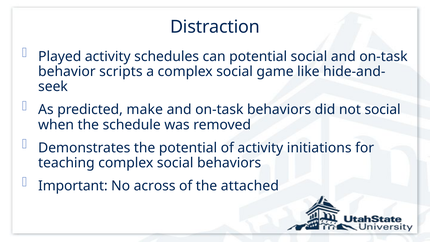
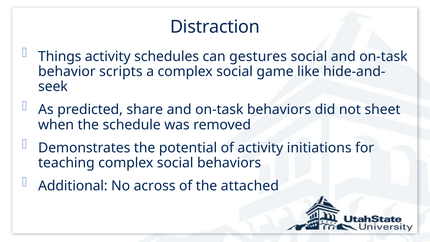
Played: Played -> Things (60, 57)
can potential: potential -> gestures (258, 57)
make: make -> share (145, 110)
not social: social -> sheet (382, 110)
Important: Important -> Additional (73, 186)
